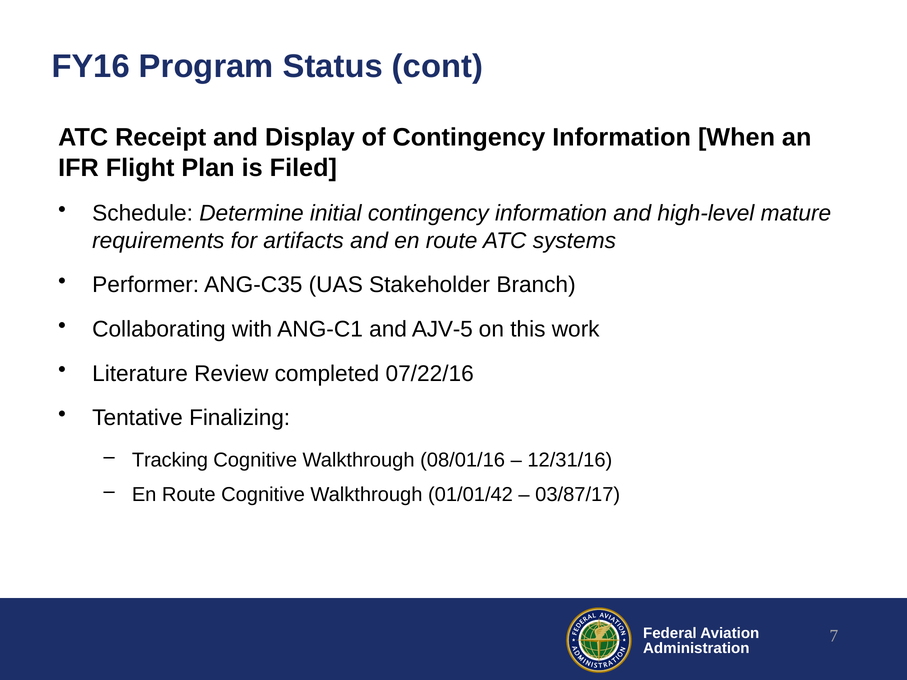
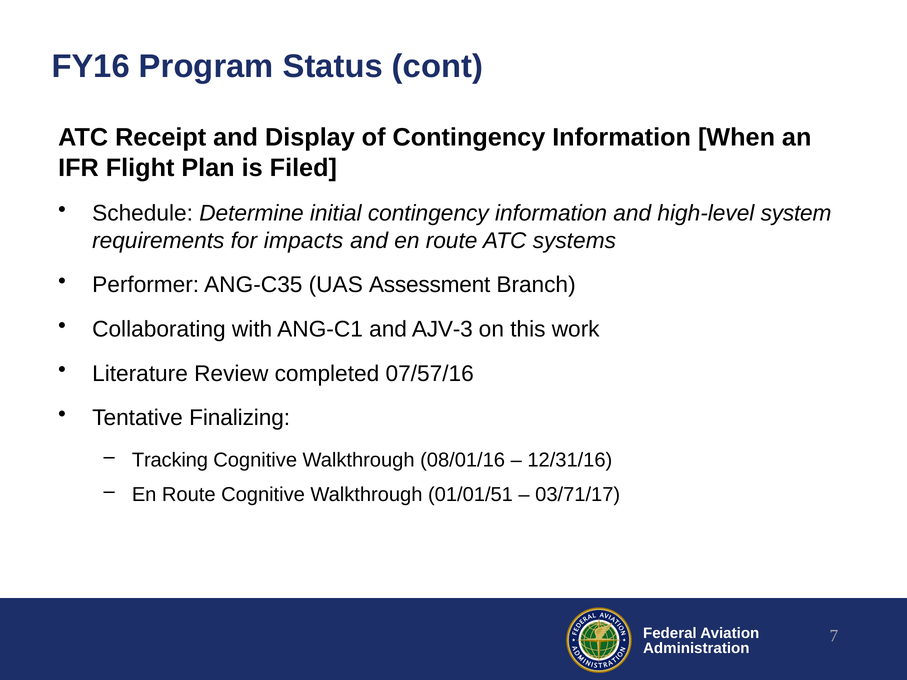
mature: mature -> system (796, 214)
artifacts: artifacts -> impacts (303, 241)
Stakeholder: Stakeholder -> Assessment (430, 285)
AJV-5: AJV-5 -> AJV-3 (442, 329)
07/22/16: 07/22/16 -> 07/57/16 (430, 374)
01/01/42: 01/01/42 -> 01/01/51 (470, 495)
03/87/17: 03/87/17 -> 03/71/17 (578, 495)
